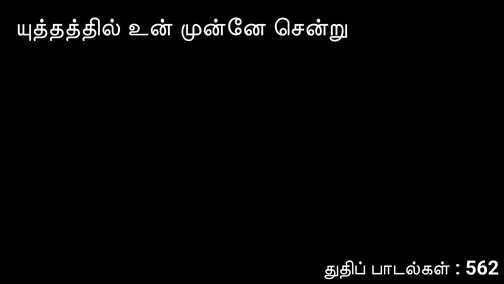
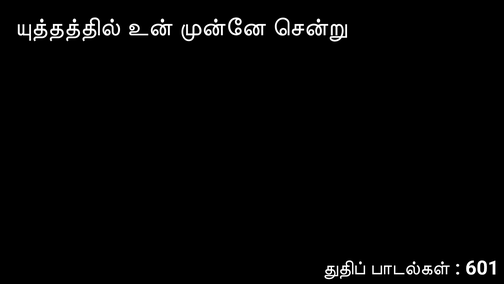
562: 562 -> 601 (482, 268)
